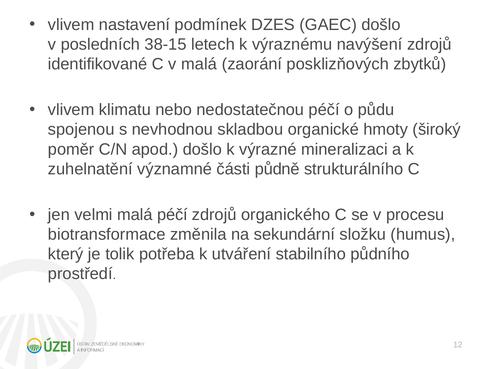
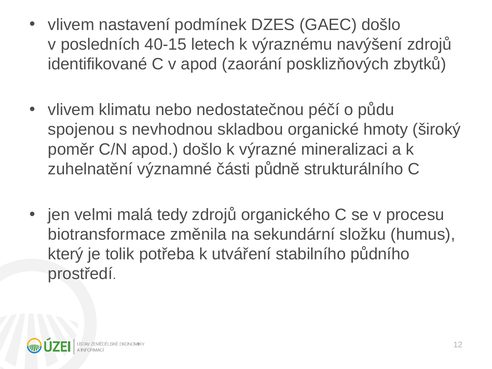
38-15: 38-15 -> 40-15 (166, 44)
v malá: malá -> apod (199, 64)
malá péčí: péčí -> tedy (172, 215)
